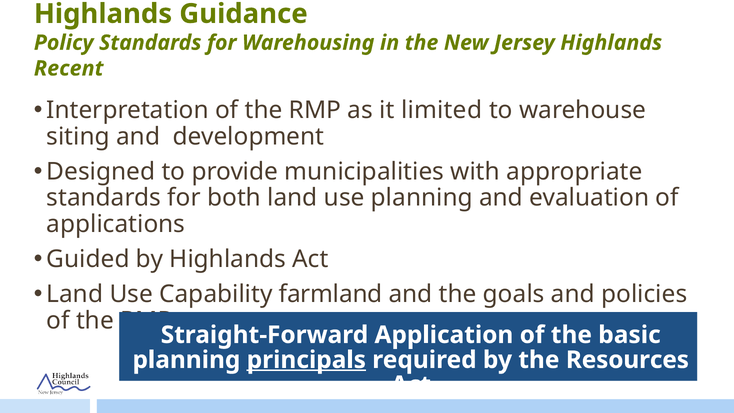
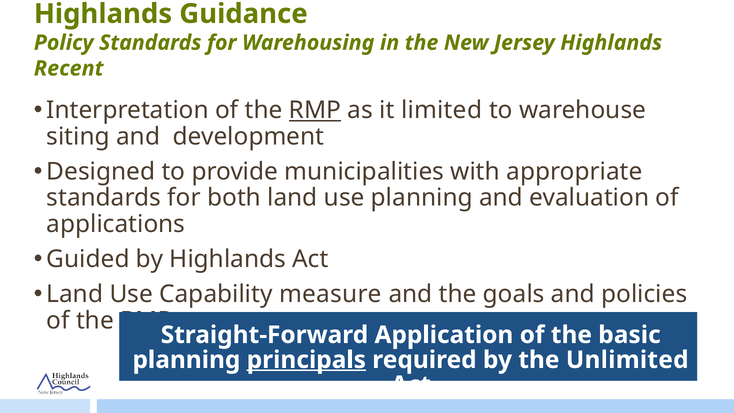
RMP underline: none -> present (315, 110)
farmland: farmland -> measure (330, 294)
Resources: Resources -> Unlimited (627, 360)
